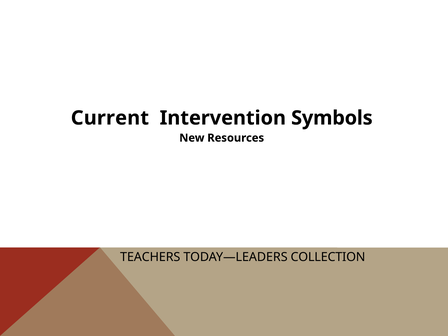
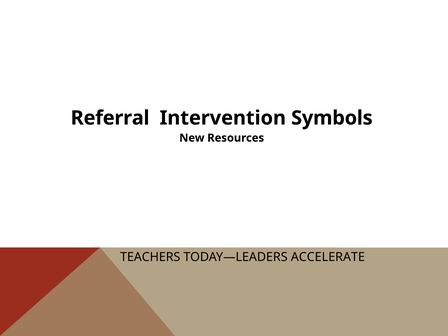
Current: Current -> Referral (110, 118)
COLLECTION: COLLECTION -> ACCELERATE (328, 257)
